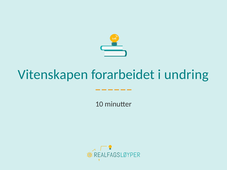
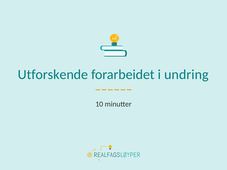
Vitenskapen: Vitenskapen -> Utforskende (53, 75)
